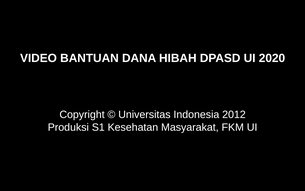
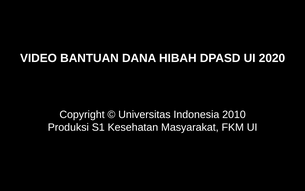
2012: 2012 -> 2010 (234, 114)
